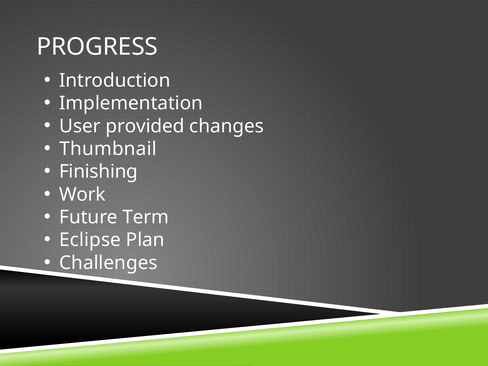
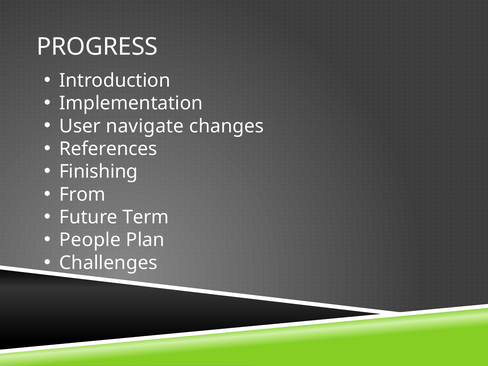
provided: provided -> navigate (145, 126)
Thumbnail: Thumbnail -> References (108, 149)
Work: Work -> From (82, 194)
Eclipse: Eclipse -> People (90, 240)
